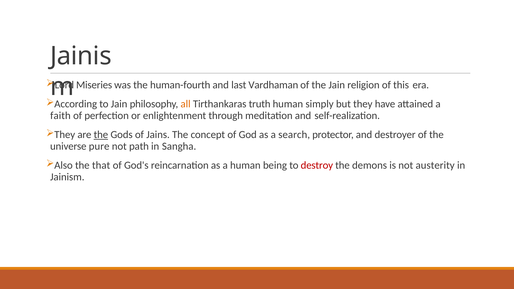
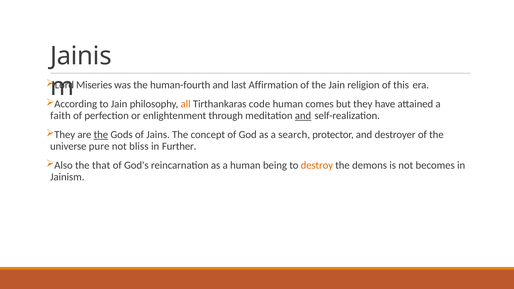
Vardhaman: Vardhaman -> Affirmation (273, 85)
truth: truth -> code (260, 104)
simply: simply -> comes (320, 104)
and underline: none -> present (303, 116)
path: path -> bliss (139, 146)
Sangha: Sangha -> Further (179, 146)
destroy colour: red -> orange (317, 165)
austerity: austerity -> becomes (435, 165)
